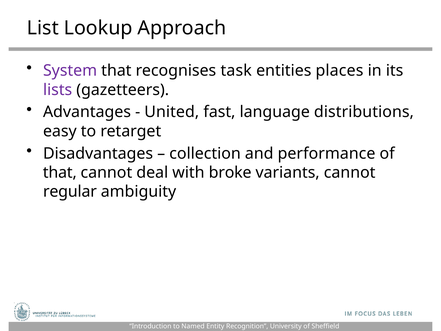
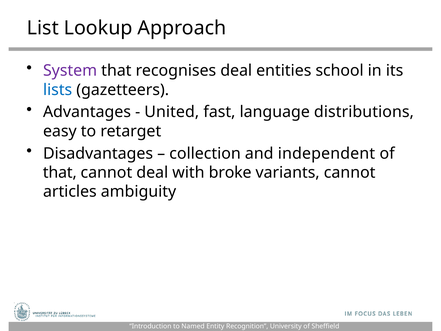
recognises task: task -> deal (236, 71)
places: places -> school (340, 71)
lists colour: purple -> blue (58, 90)
performance: performance -> independent (326, 153)
regular: regular -> articles (70, 192)
